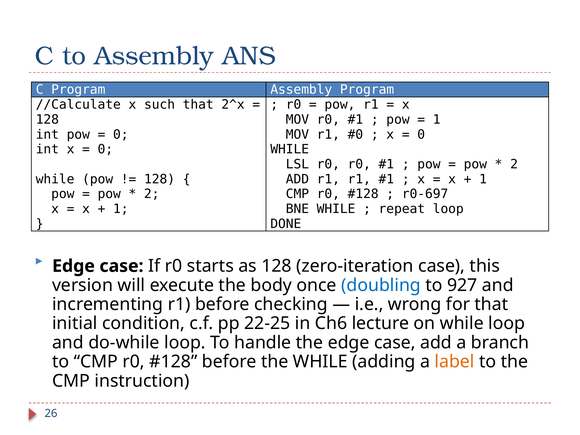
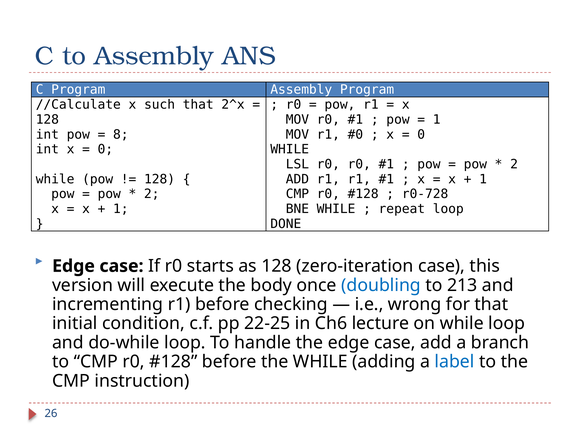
0: 0 -> 8 (121, 134)
r0-697: r0-697 -> r0-728 (425, 194)
927: 927 -> 213 (462, 285)
label colour: orange -> blue (455, 362)
